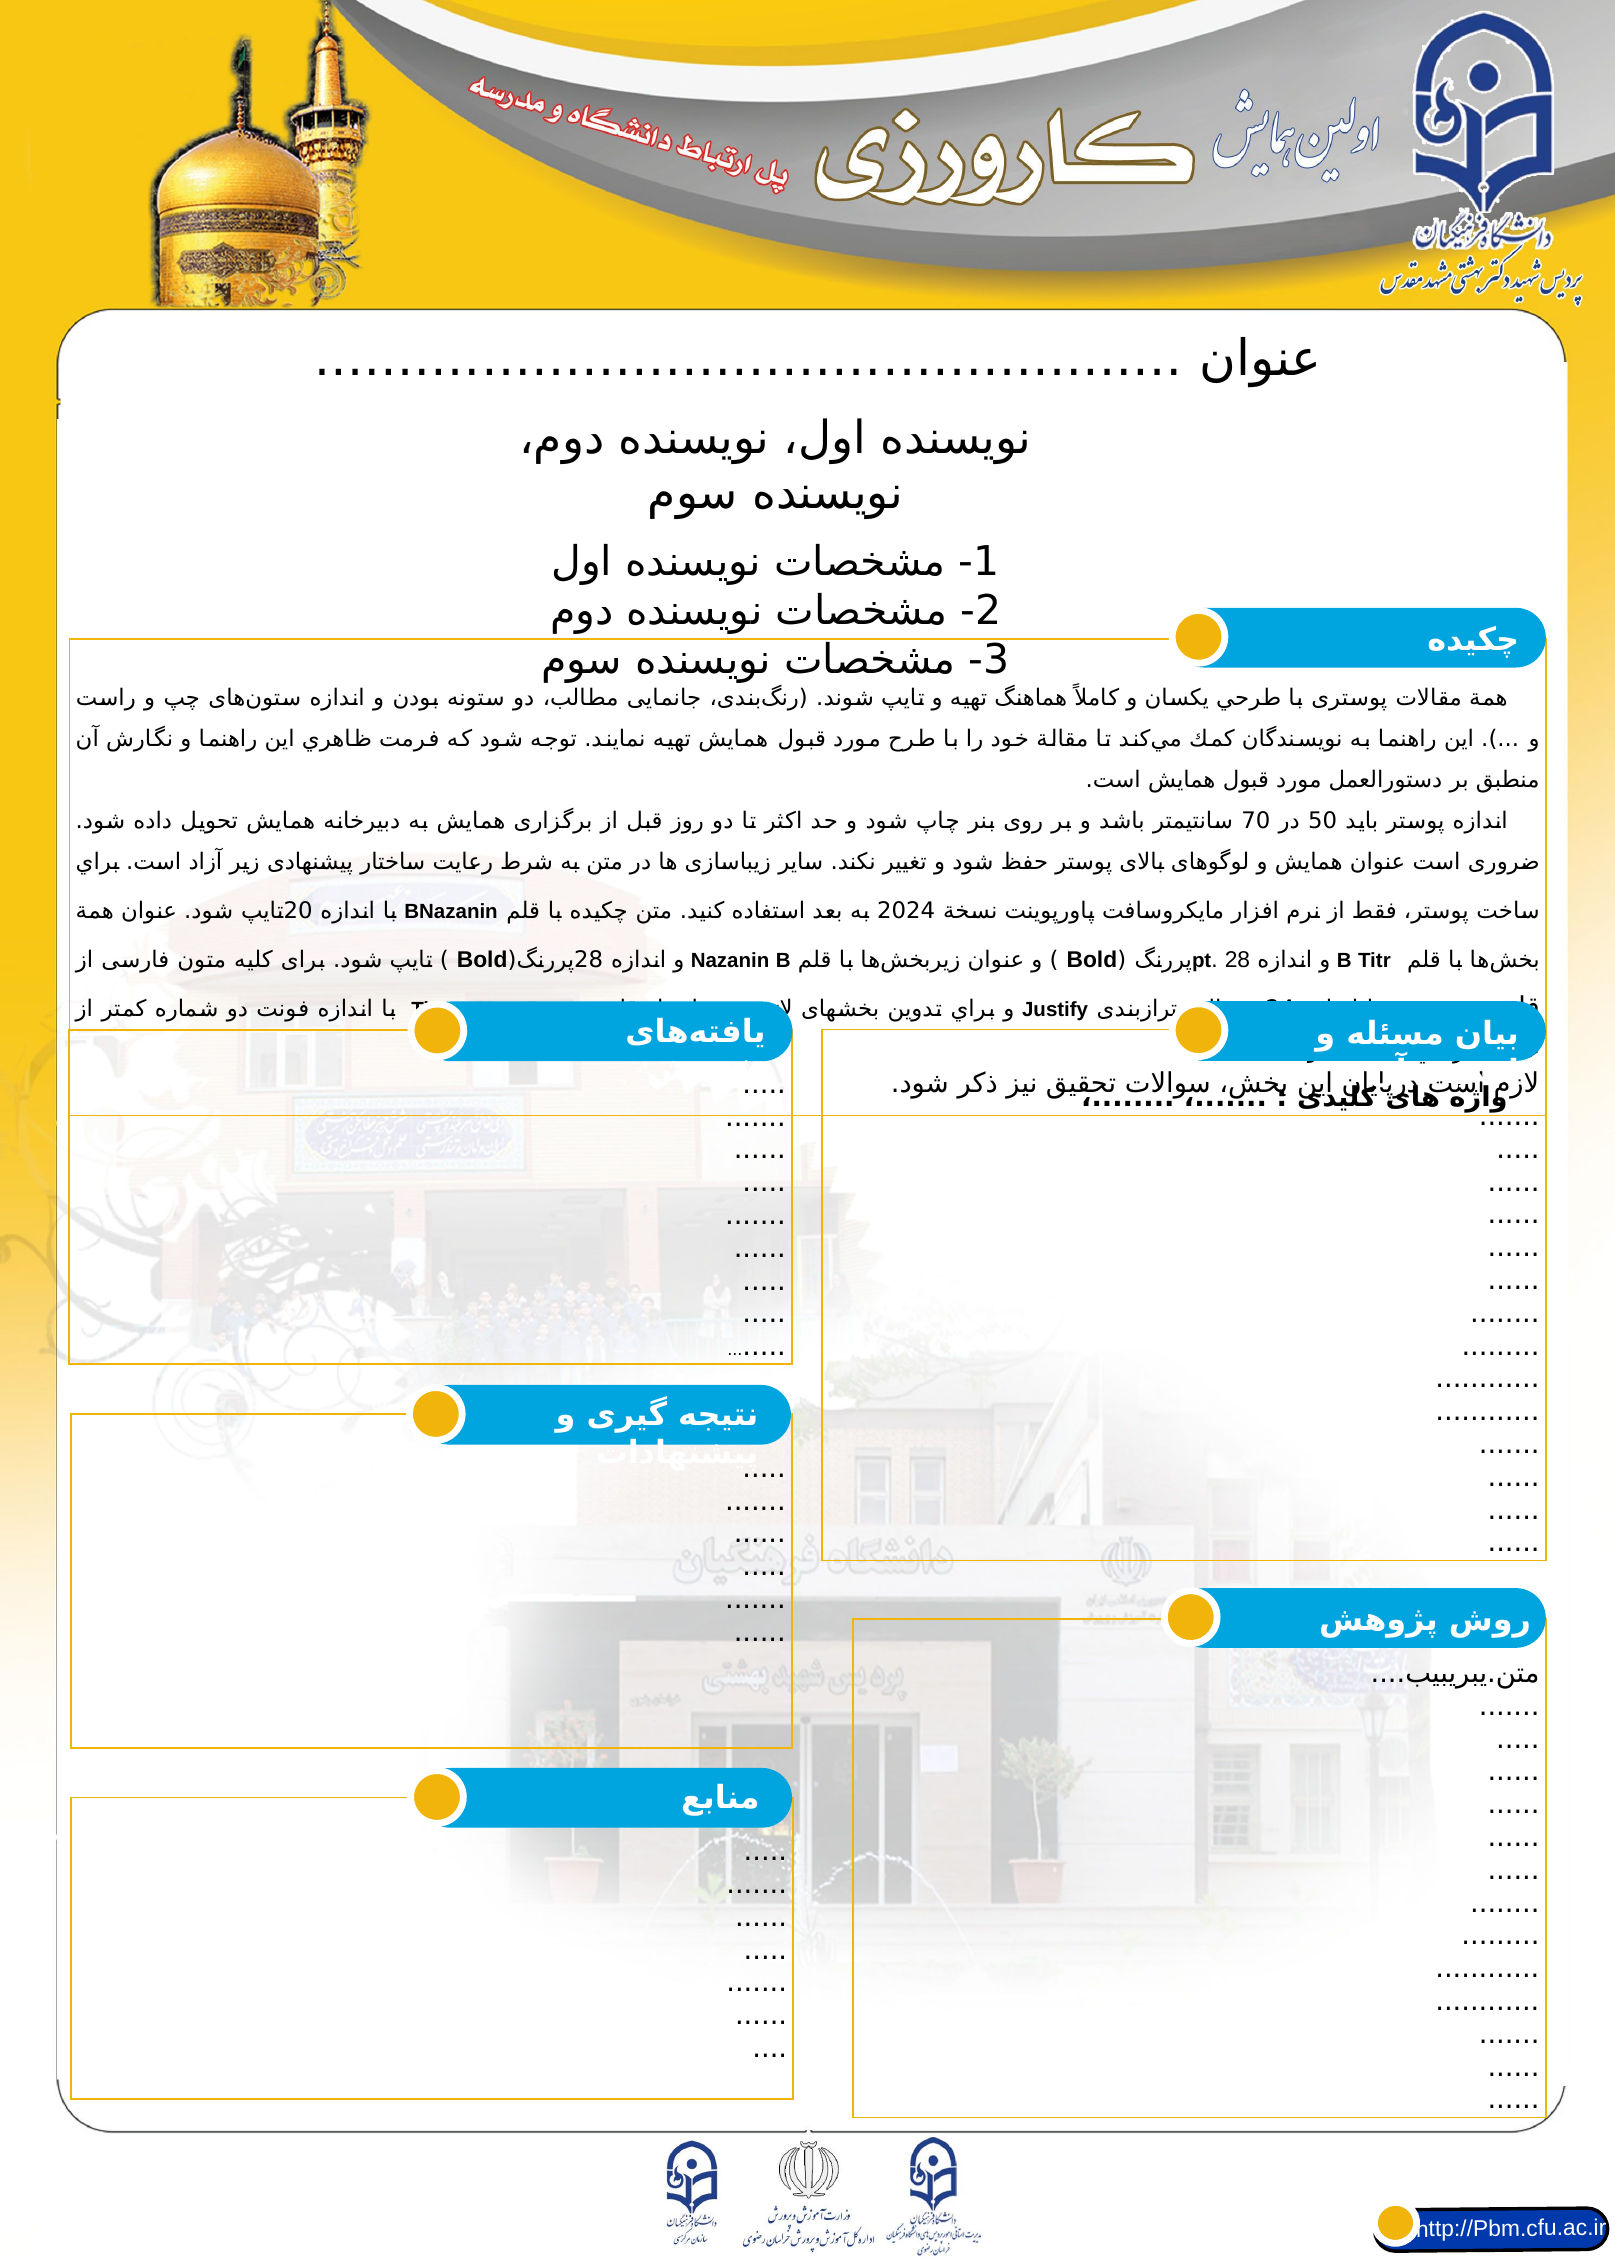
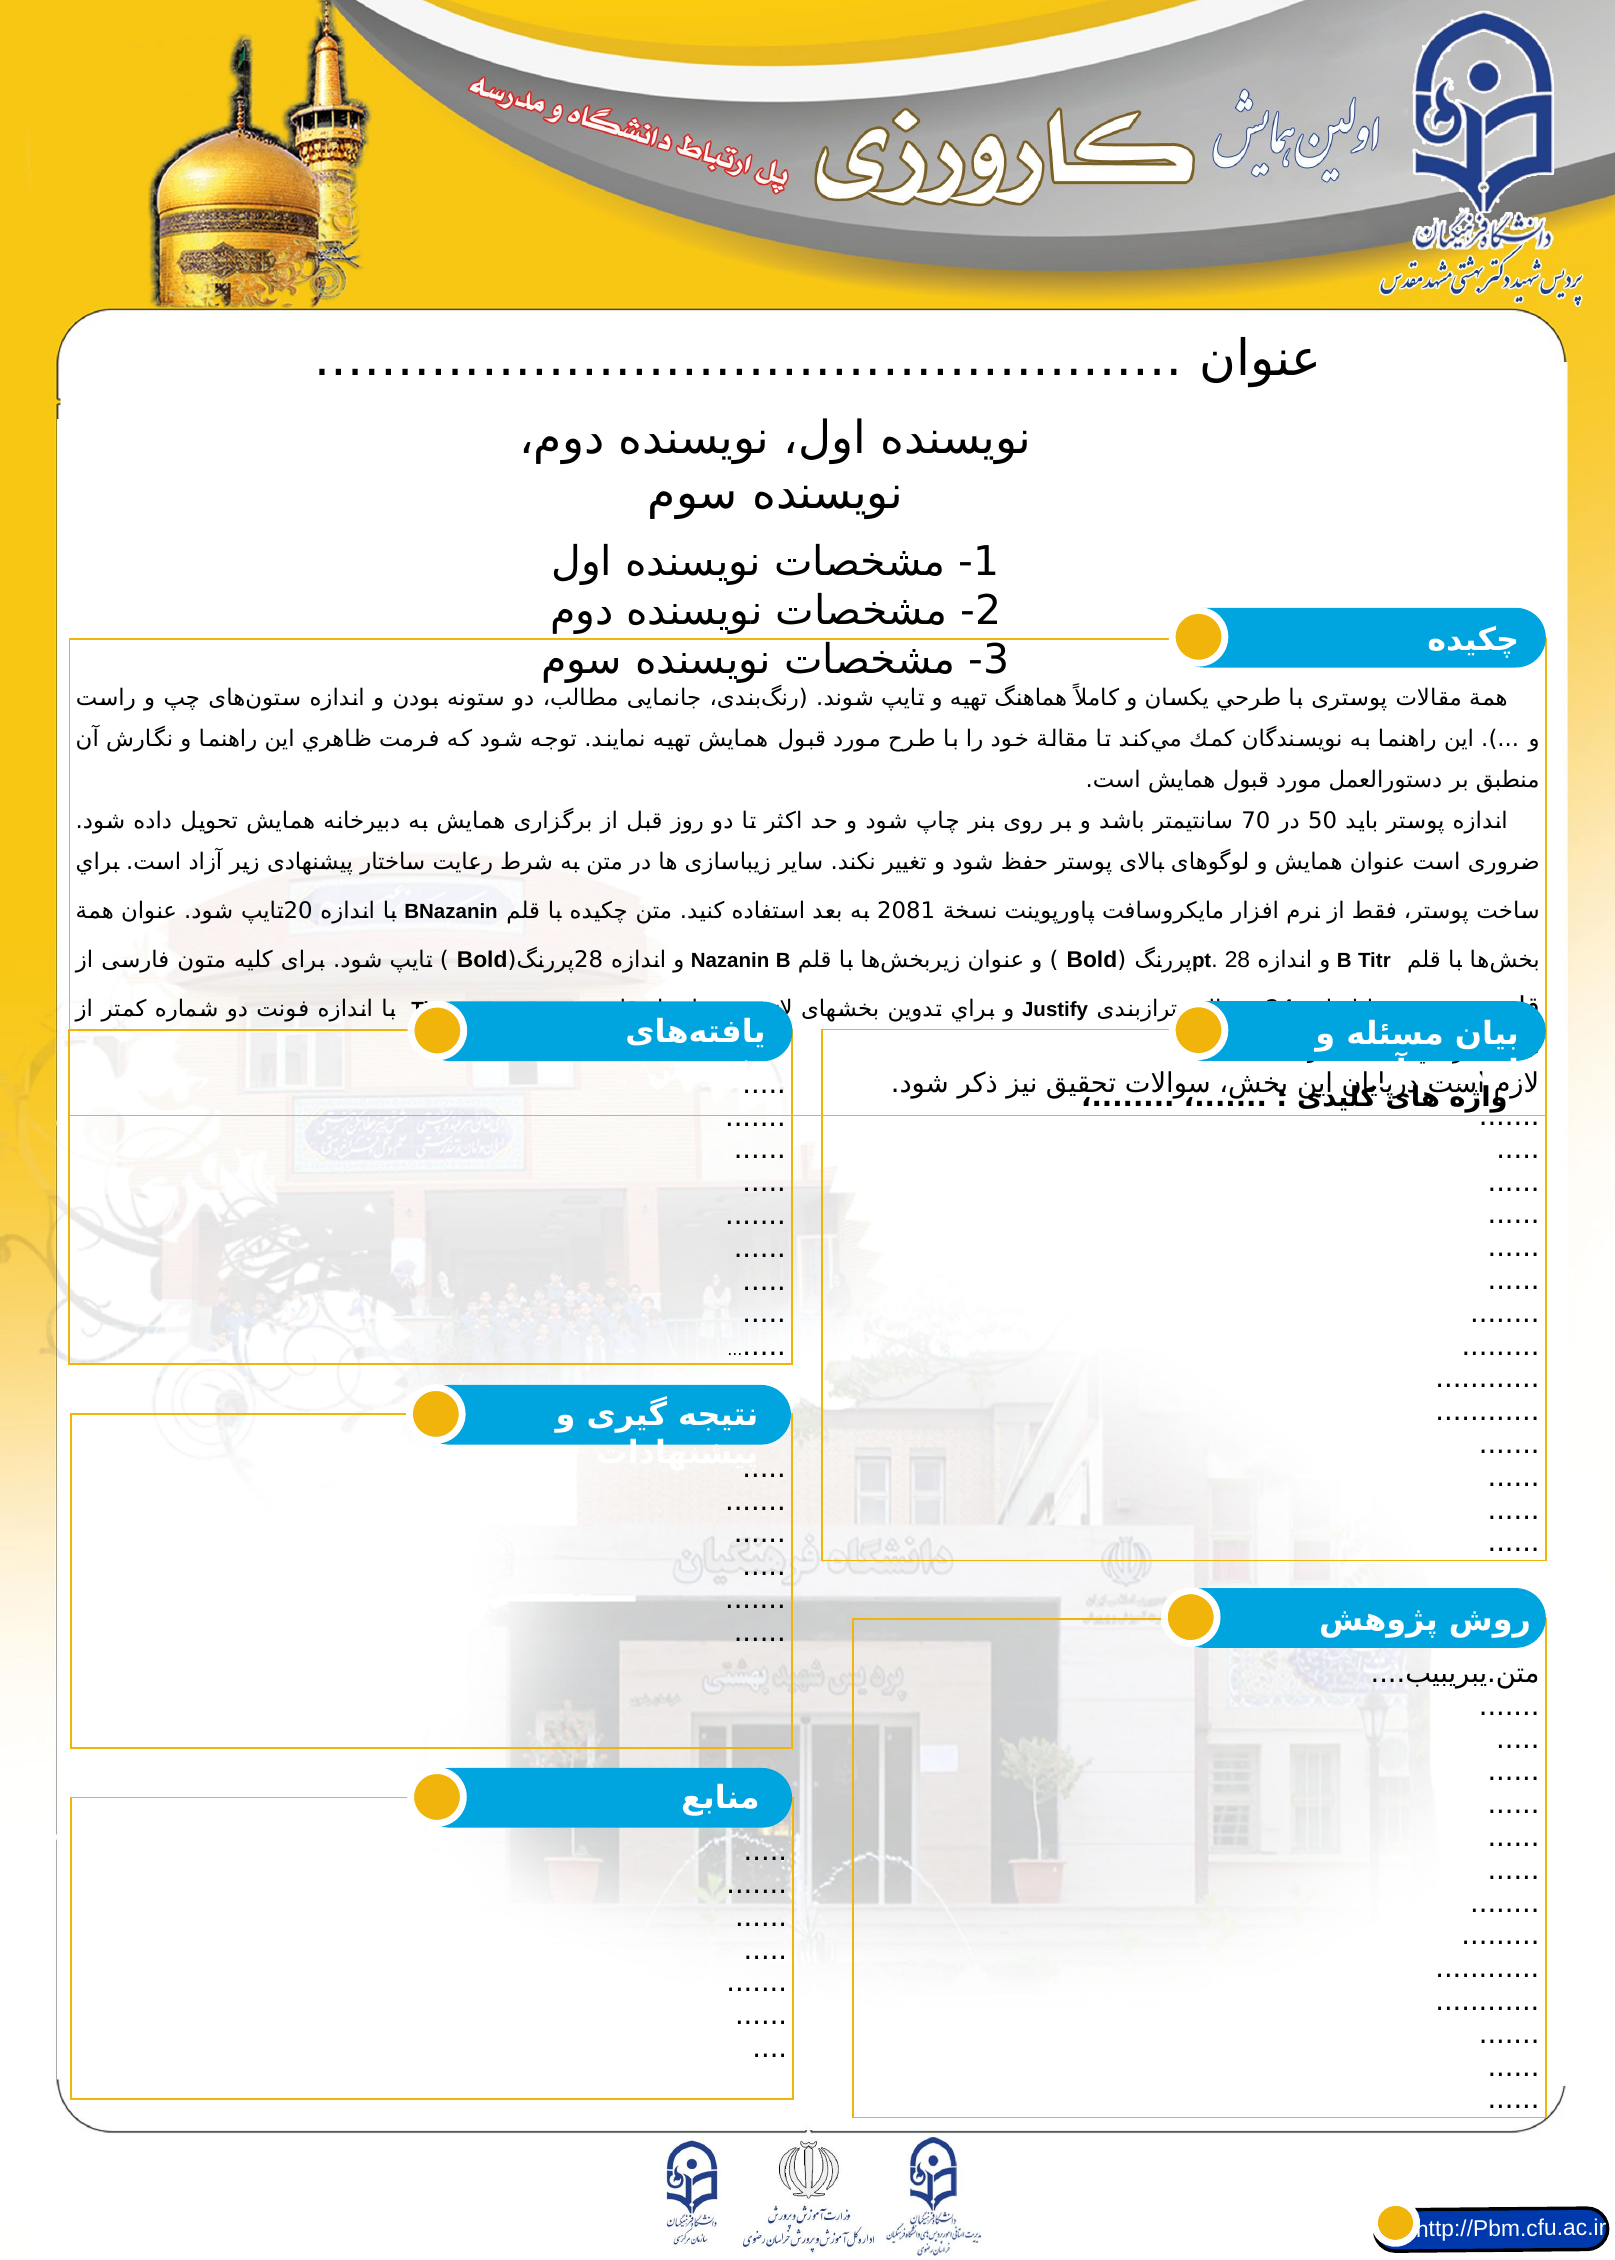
2024: 2024 -> 2081 (906, 911)
